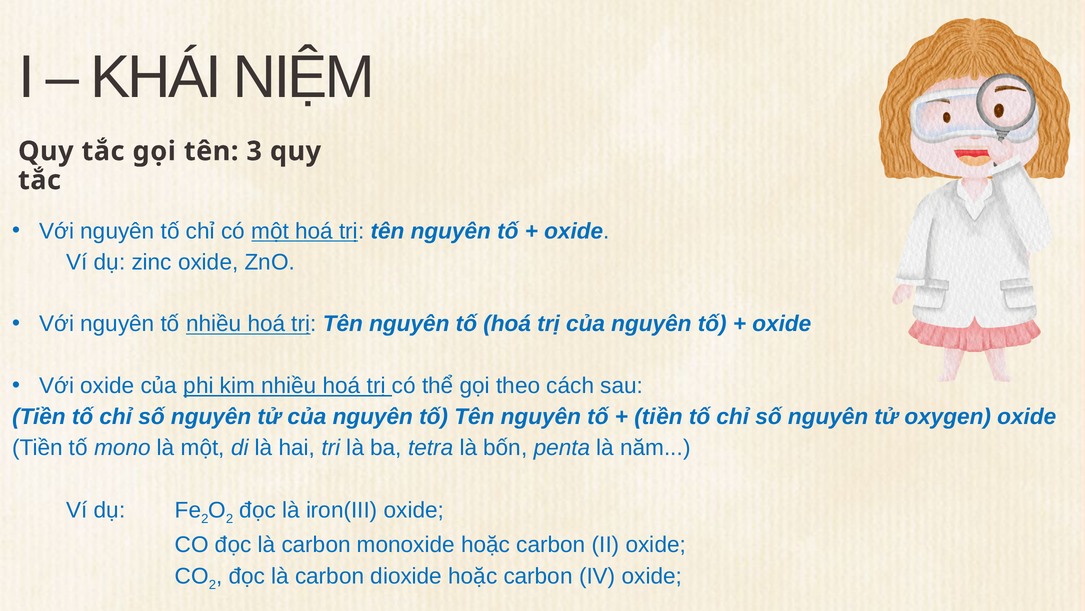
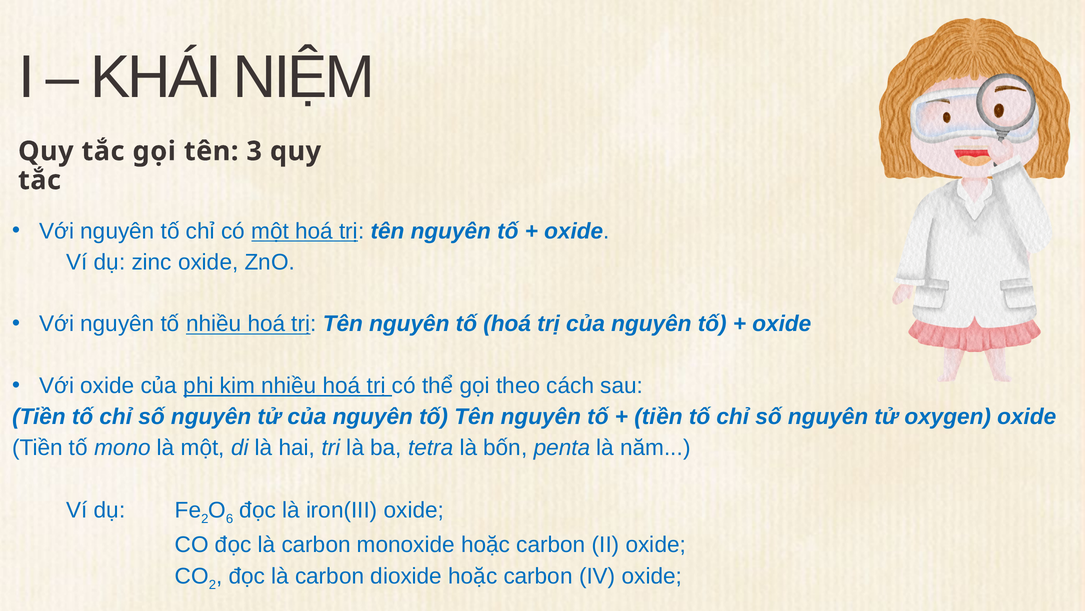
2: 2 -> 6 (230, 518)
